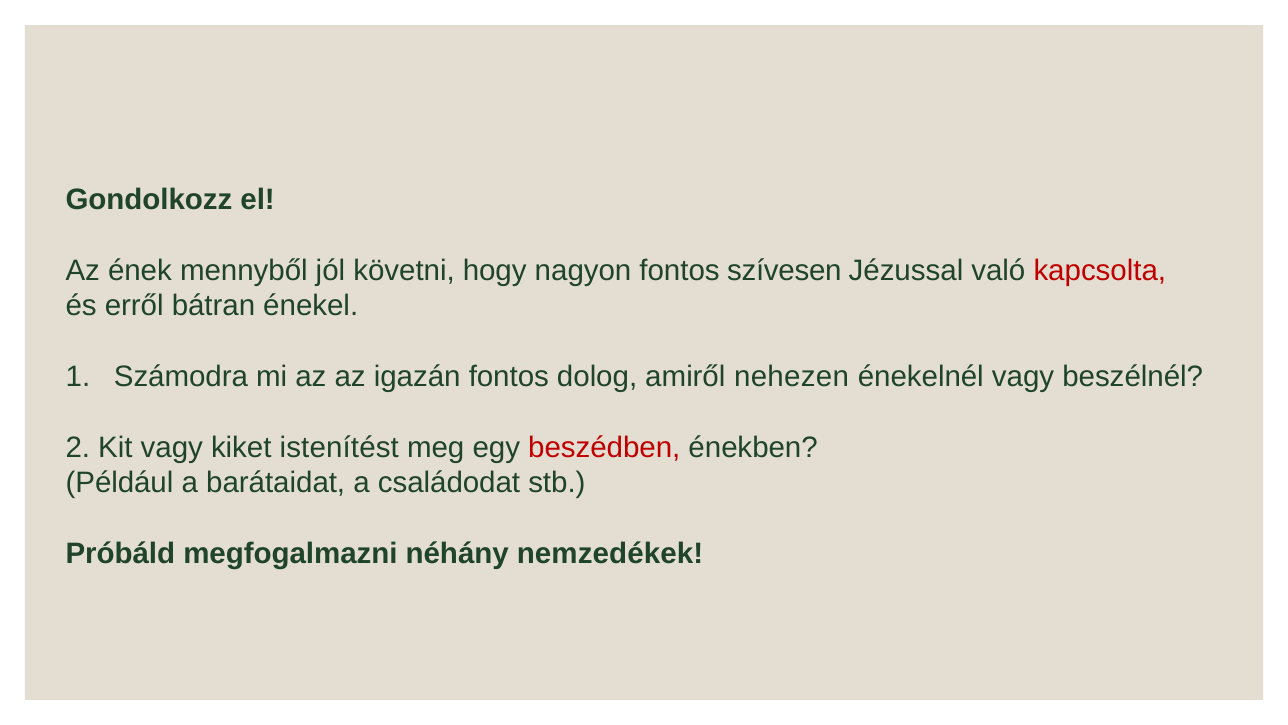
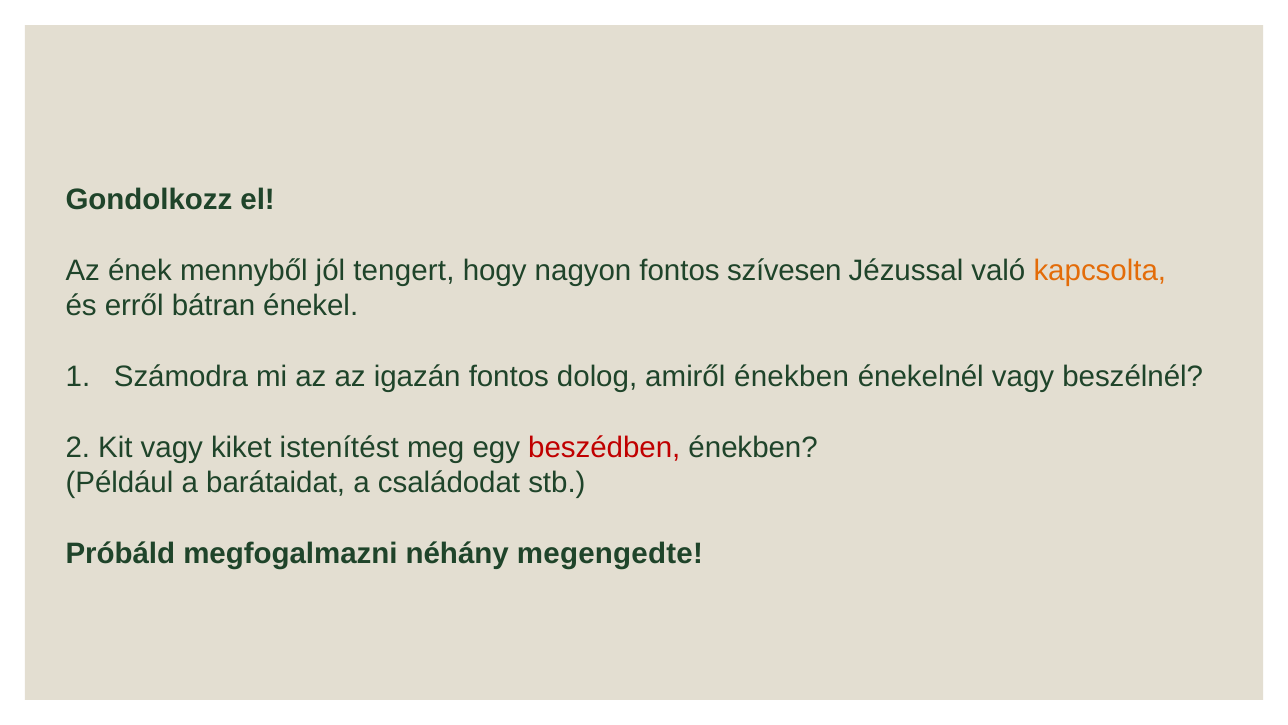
követni: követni -> tengert (404, 270)
kapcsolta colour: red -> orange (1100, 270)
amiről nehezen: nehezen -> énekben (792, 376)
nemzedékek: nemzedékek -> megengedte (610, 554)
